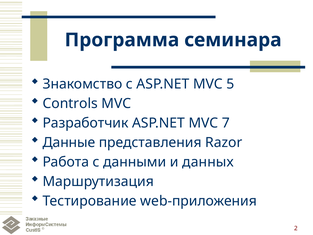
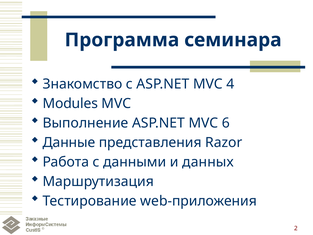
5: 5 -> 4 (230, 84)
Controls: Controls -> Modules (70, 103)
Разработчик: Разработчик -> Выполнение (85, 123)
7: 7 -> 6 (226, 123)
